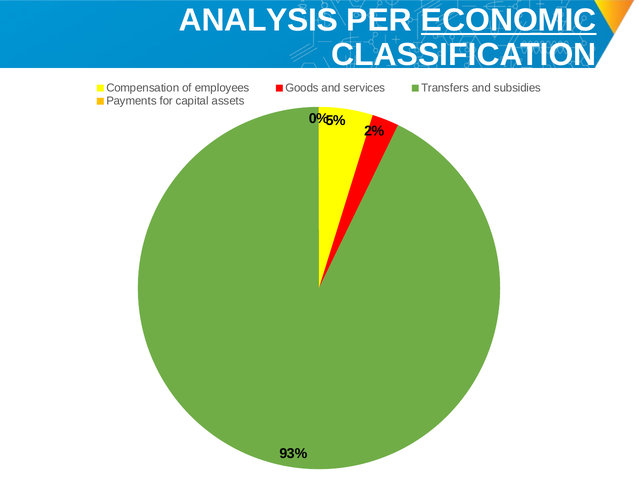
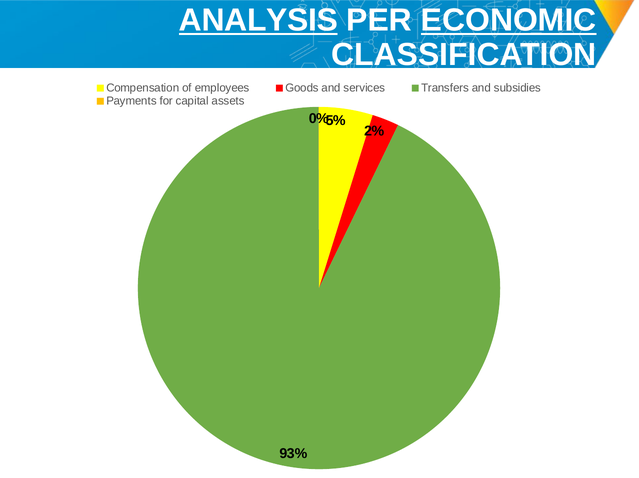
ANALYSIS underline: none -> present (258, 20)
